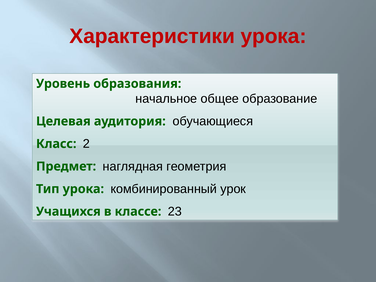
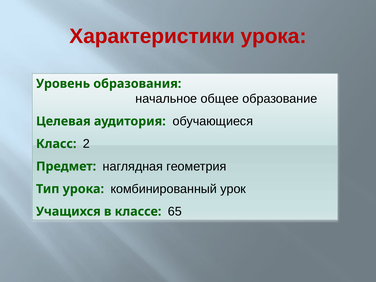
23: 23 -> 65 (175, 212)
